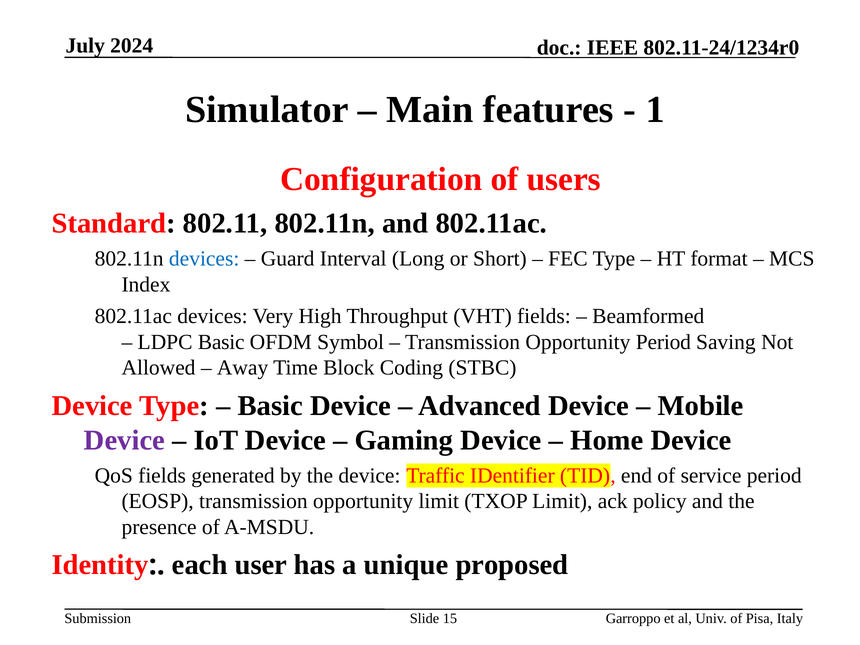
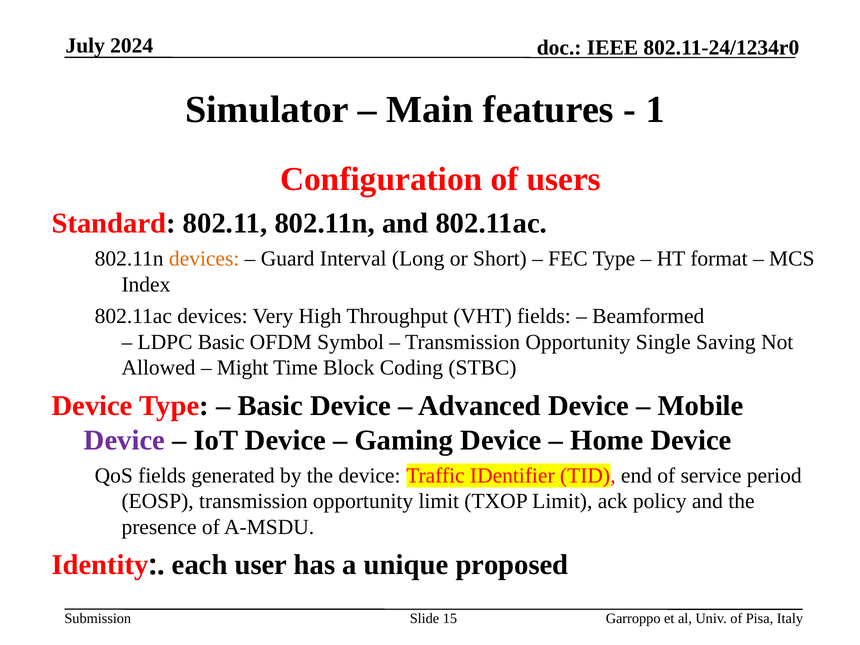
devices colour: blue -> orange (204, 259)
Opportunity Period: Period -> Single (663, 342)
Away: Away -> Might (243, 368)
